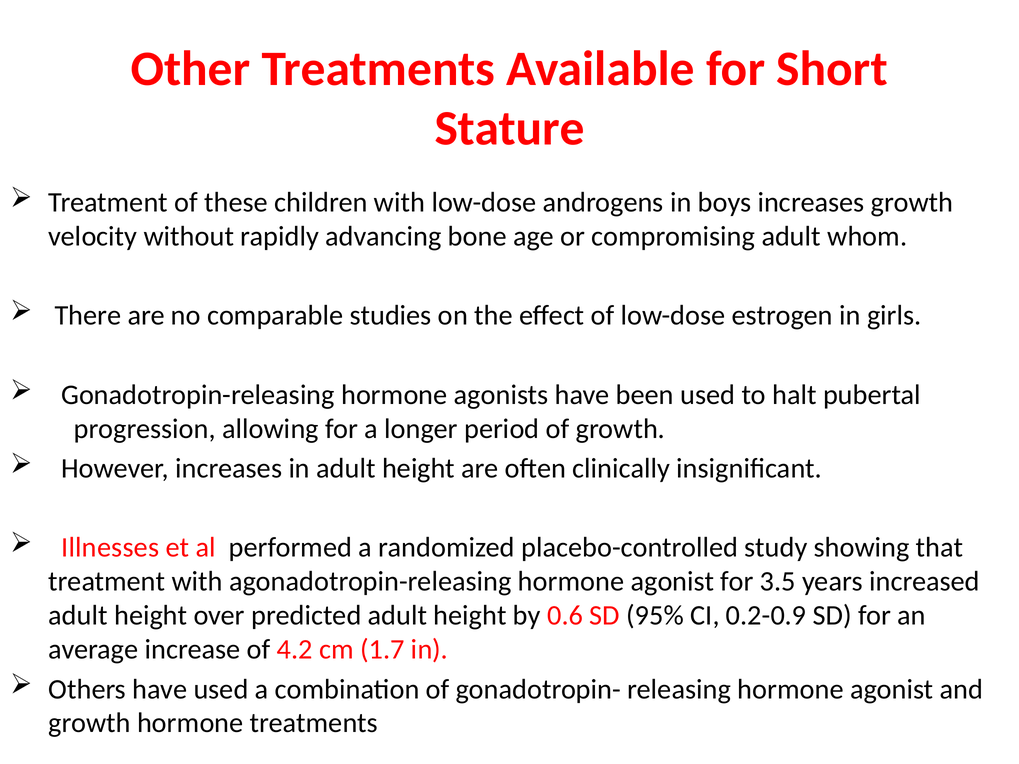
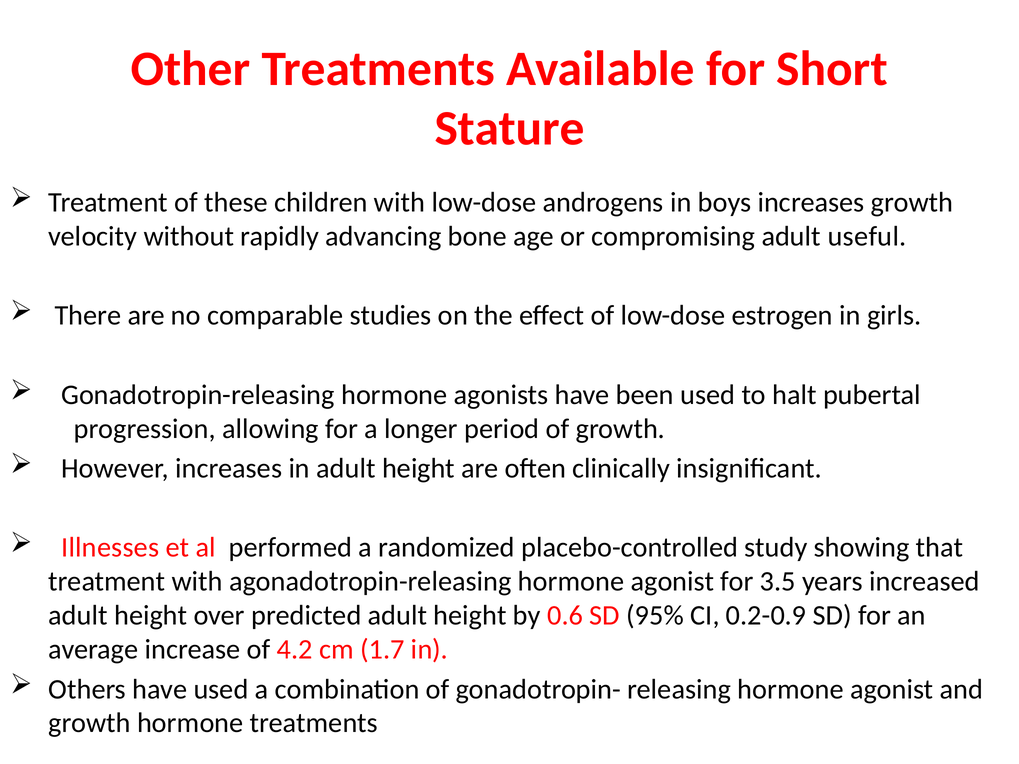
whom: whom -> useful (867, 236)
